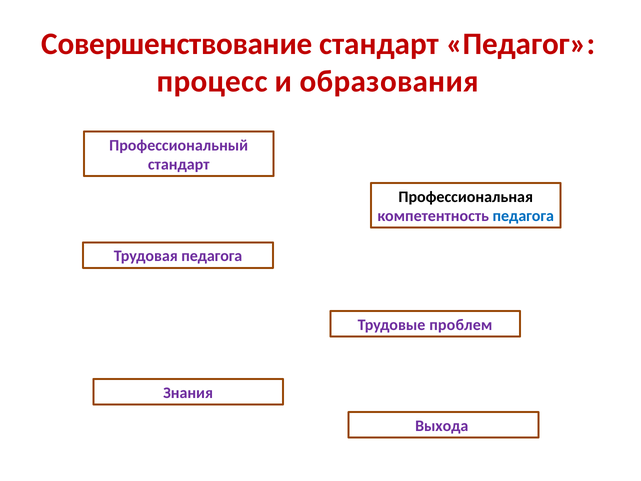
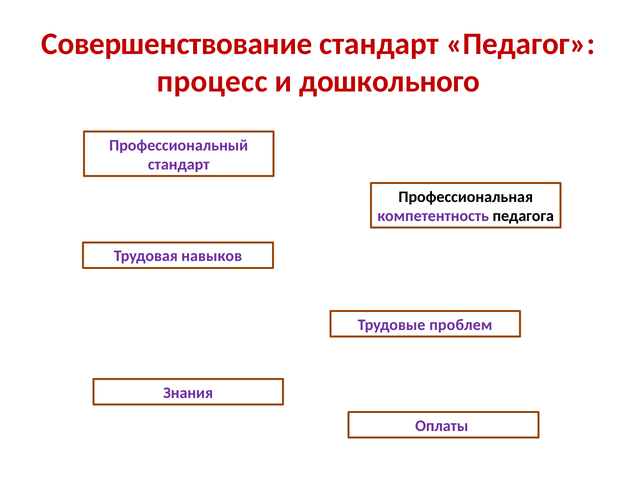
образования: образования -> дошкольного (390, 81)
педагога colour: blue -> black (523, 216)
Трудовая педагога: педагога -> навыков (212, 256)
Выхода: Выхода -> Оплаты (442, 426)
